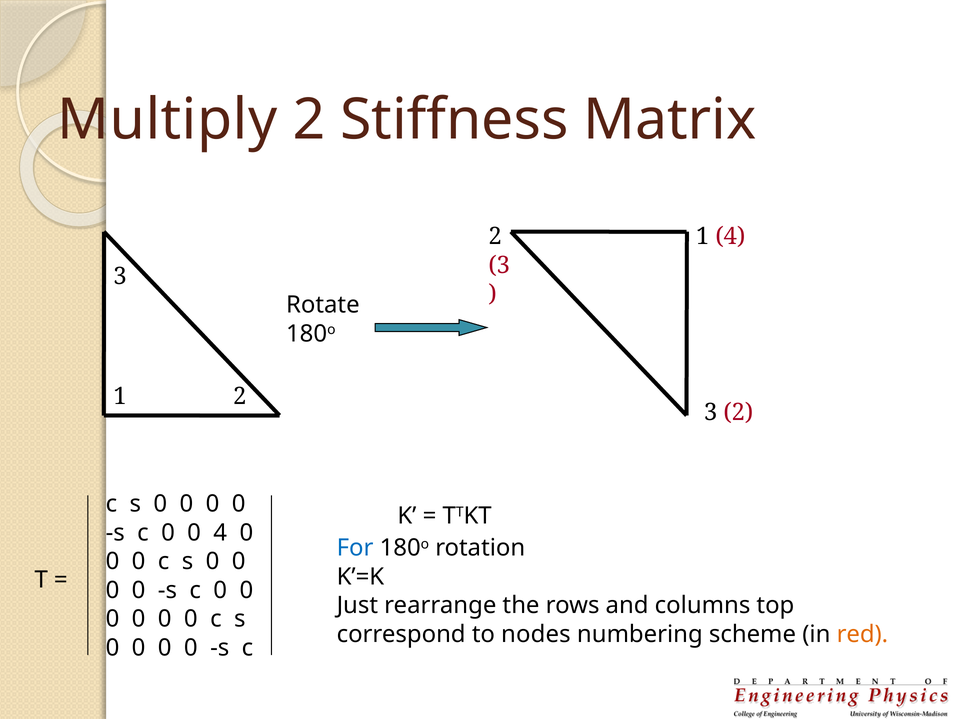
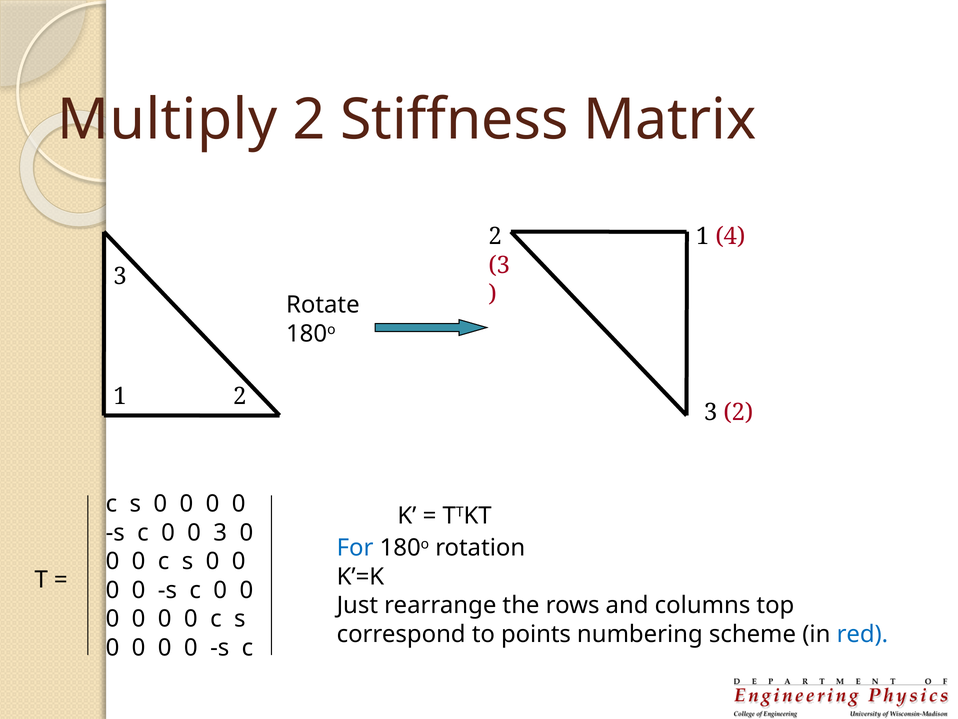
0 4: 4 -> 3 (220, 532)
nodes: nodes -> points (536, 634)
red colour: orange -> blue (862, 634)
